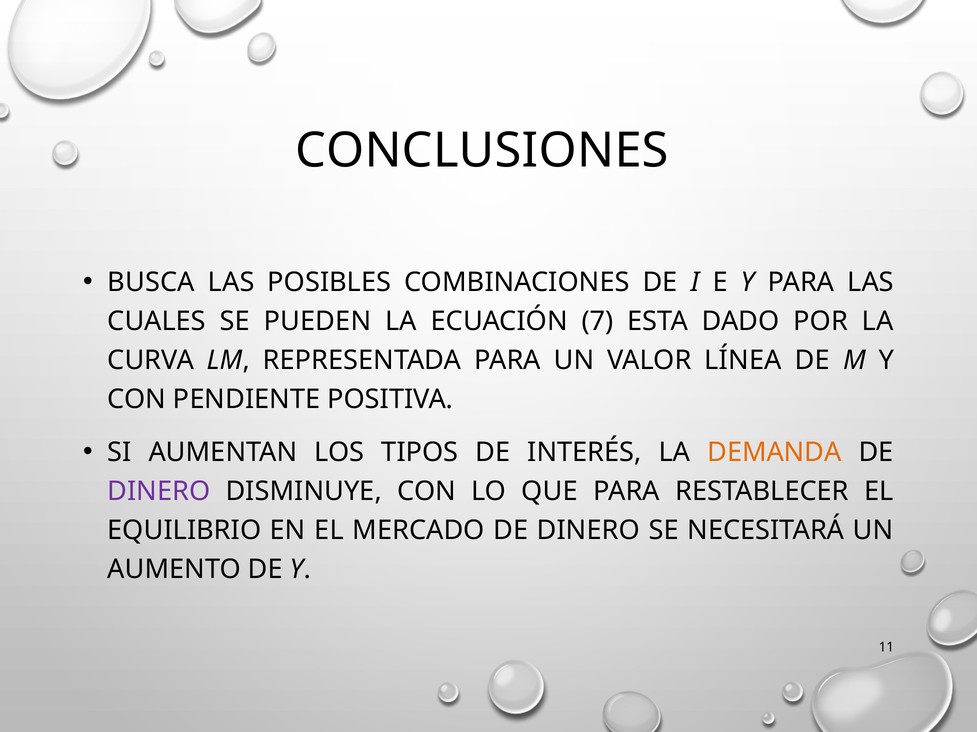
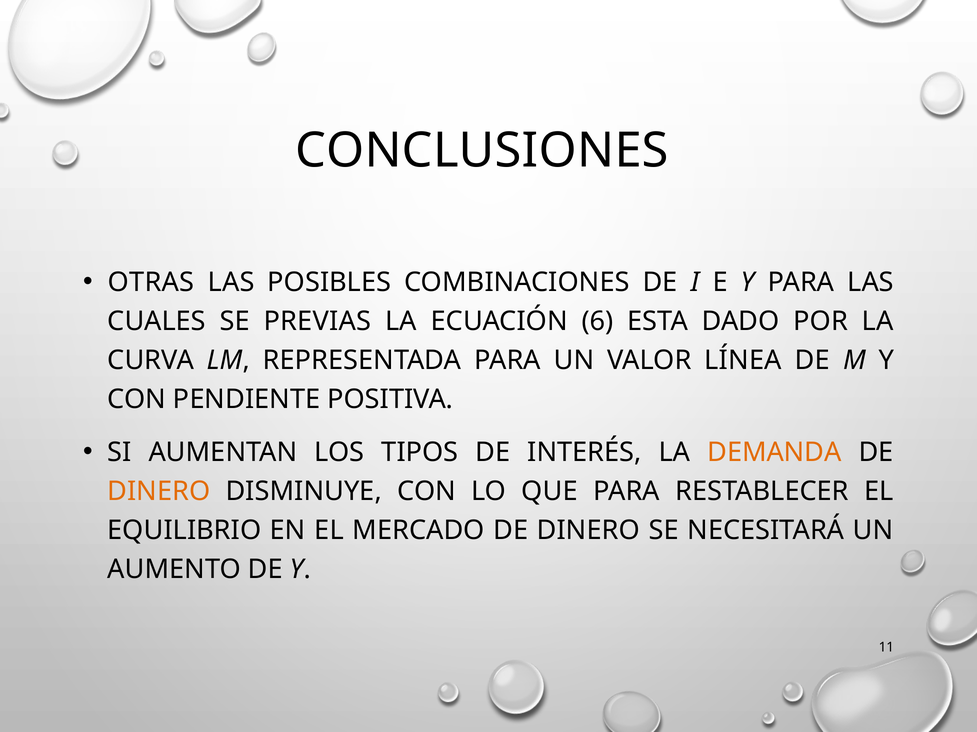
BUSCA: BUSCA -> OTRAS (151, 283)
PUEDEN: PUEDEN -> PREVIAS (317, 322)
7: 7 -> 6 (598, 322)
DINERO colour: purple -> orange (159, 492)
